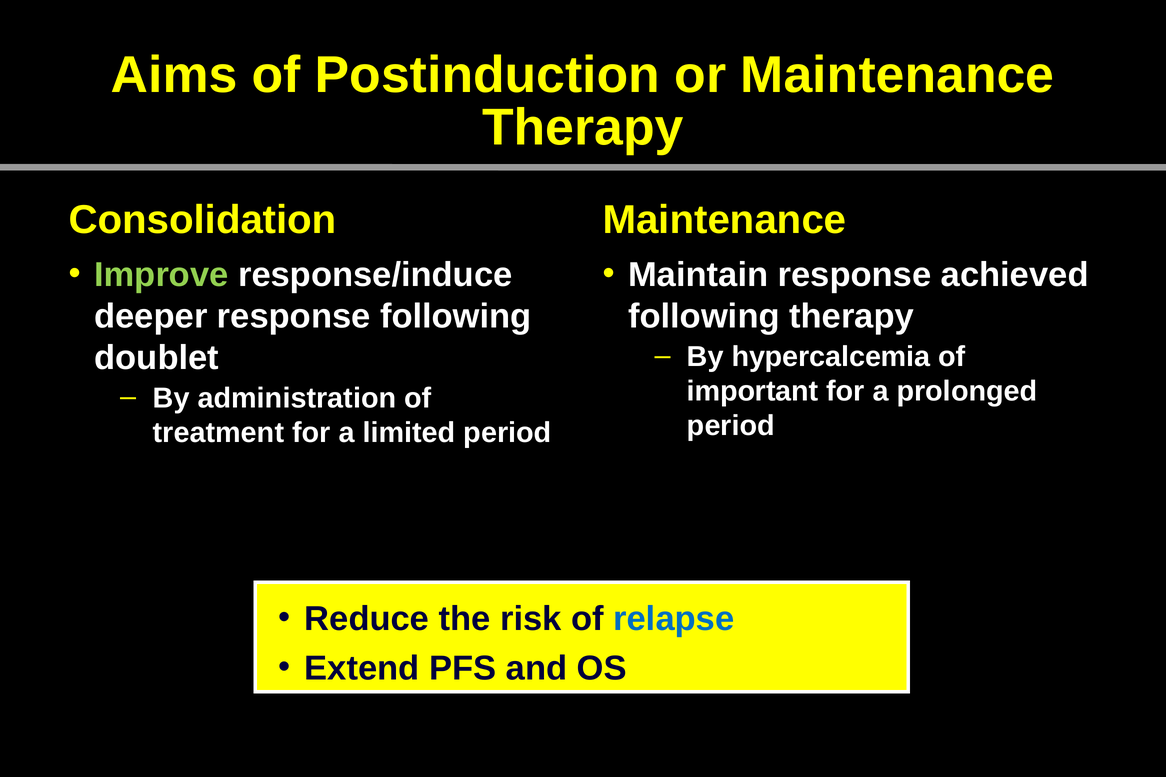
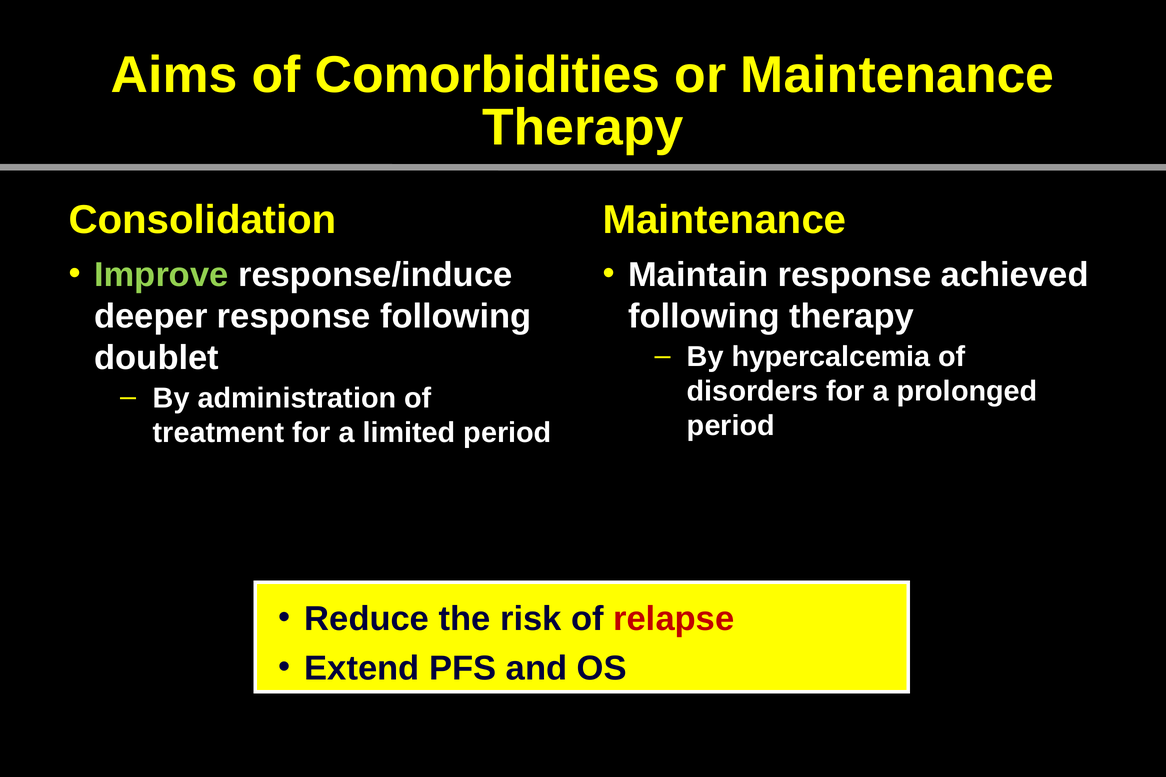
Postinduction: Postinduction -> Comorbidities (488, 75)
important: important -> disorders (753, 391)
relapse colour: blue -> red (674, 619)
